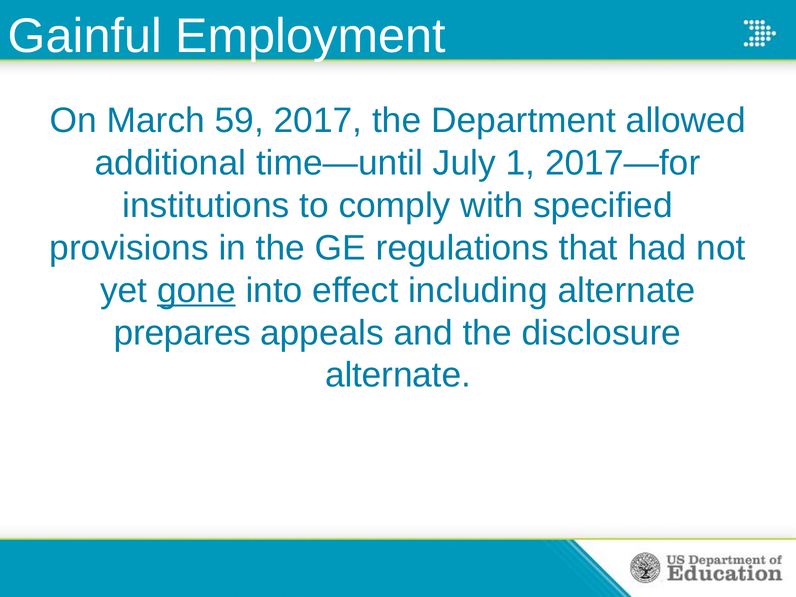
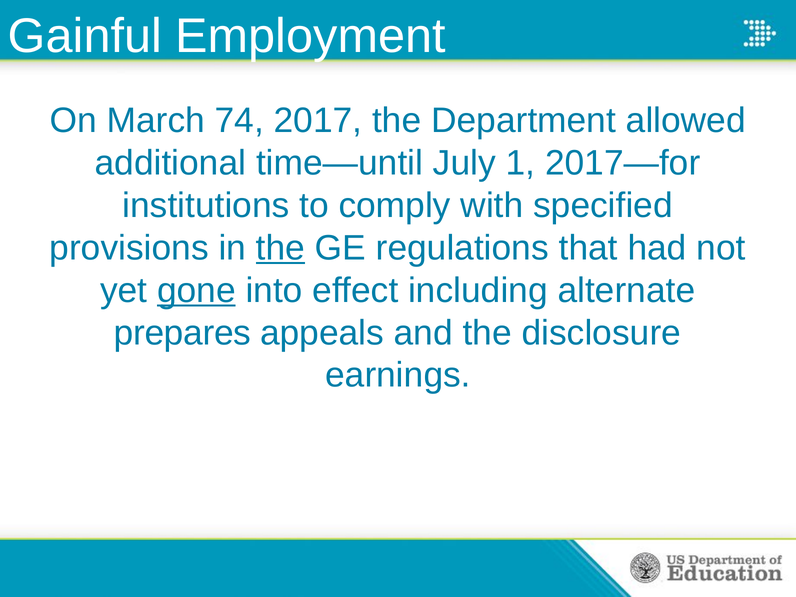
59: 59 -> 74 (239, 121)
the underline: none -> present (280, 248)
alternate: alternate -> earnings (398, 375)
